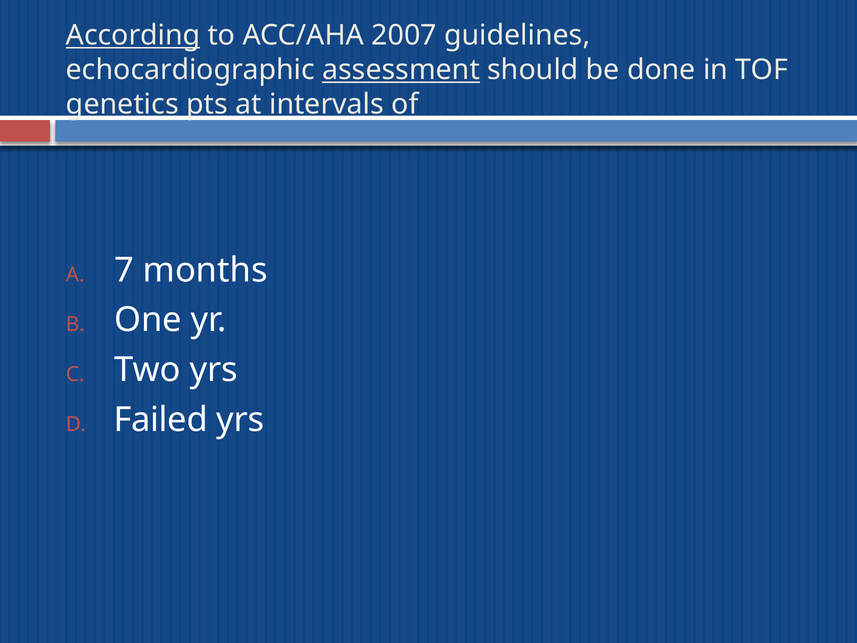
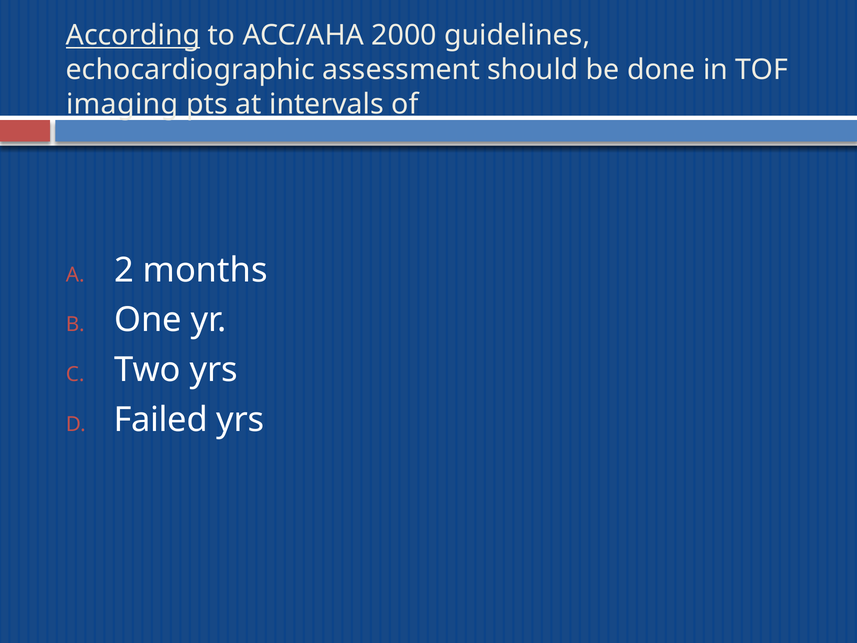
2007: 2007 -> 2000 (404, 36)
assessment underline: present -> none (401, 70)
genetics: genetics -> imaging (122, 104)
7: 7 -> 2 (124, 270)
